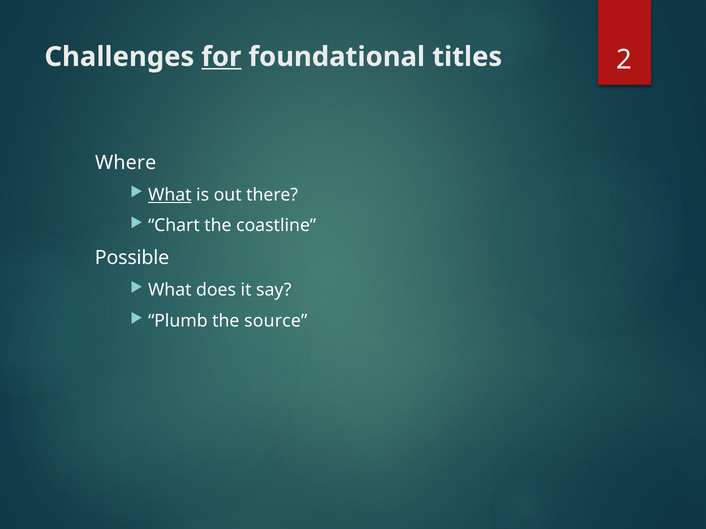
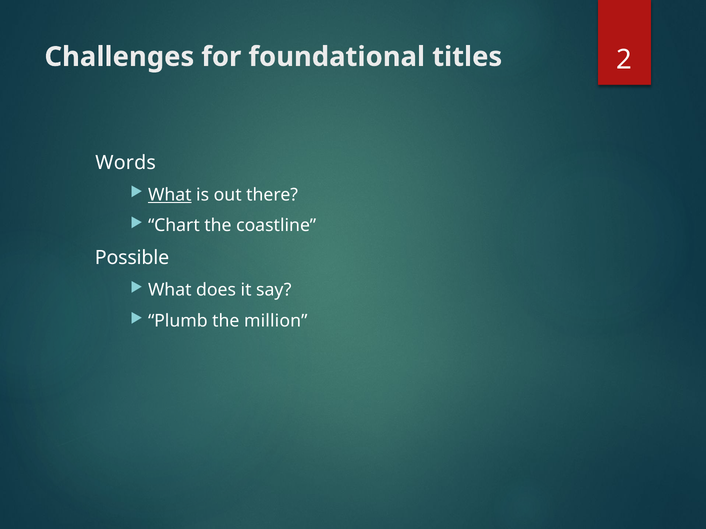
for underline: present -> none (221, 57)
Where: Where -> Words (126, 163)
source: source -> million (276, 321)
